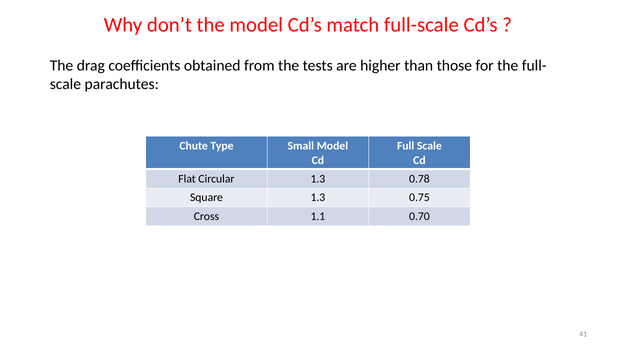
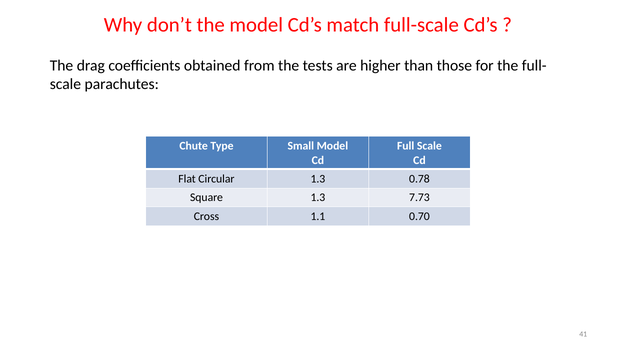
0.75: 0.75 -> 7.73 (419, 198)
